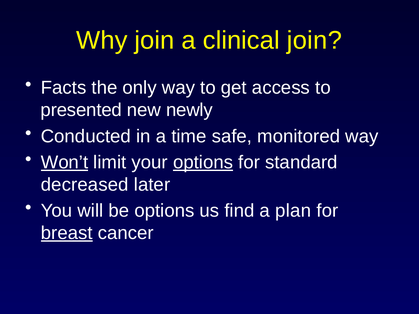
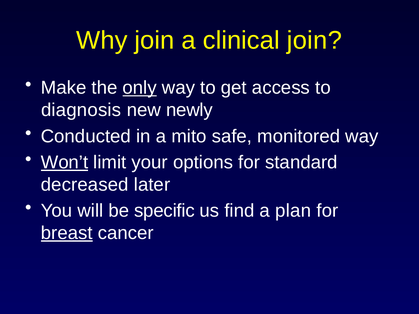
Facts: Facts -> Make (64, 88)
only underline: none -> present (140, 88)
presented: presented -> diagnosis (81, 110)
time: time -> mito (189, 136)
options underline: present -> none (203, 162)
be options: options -> specific (164, 211)
